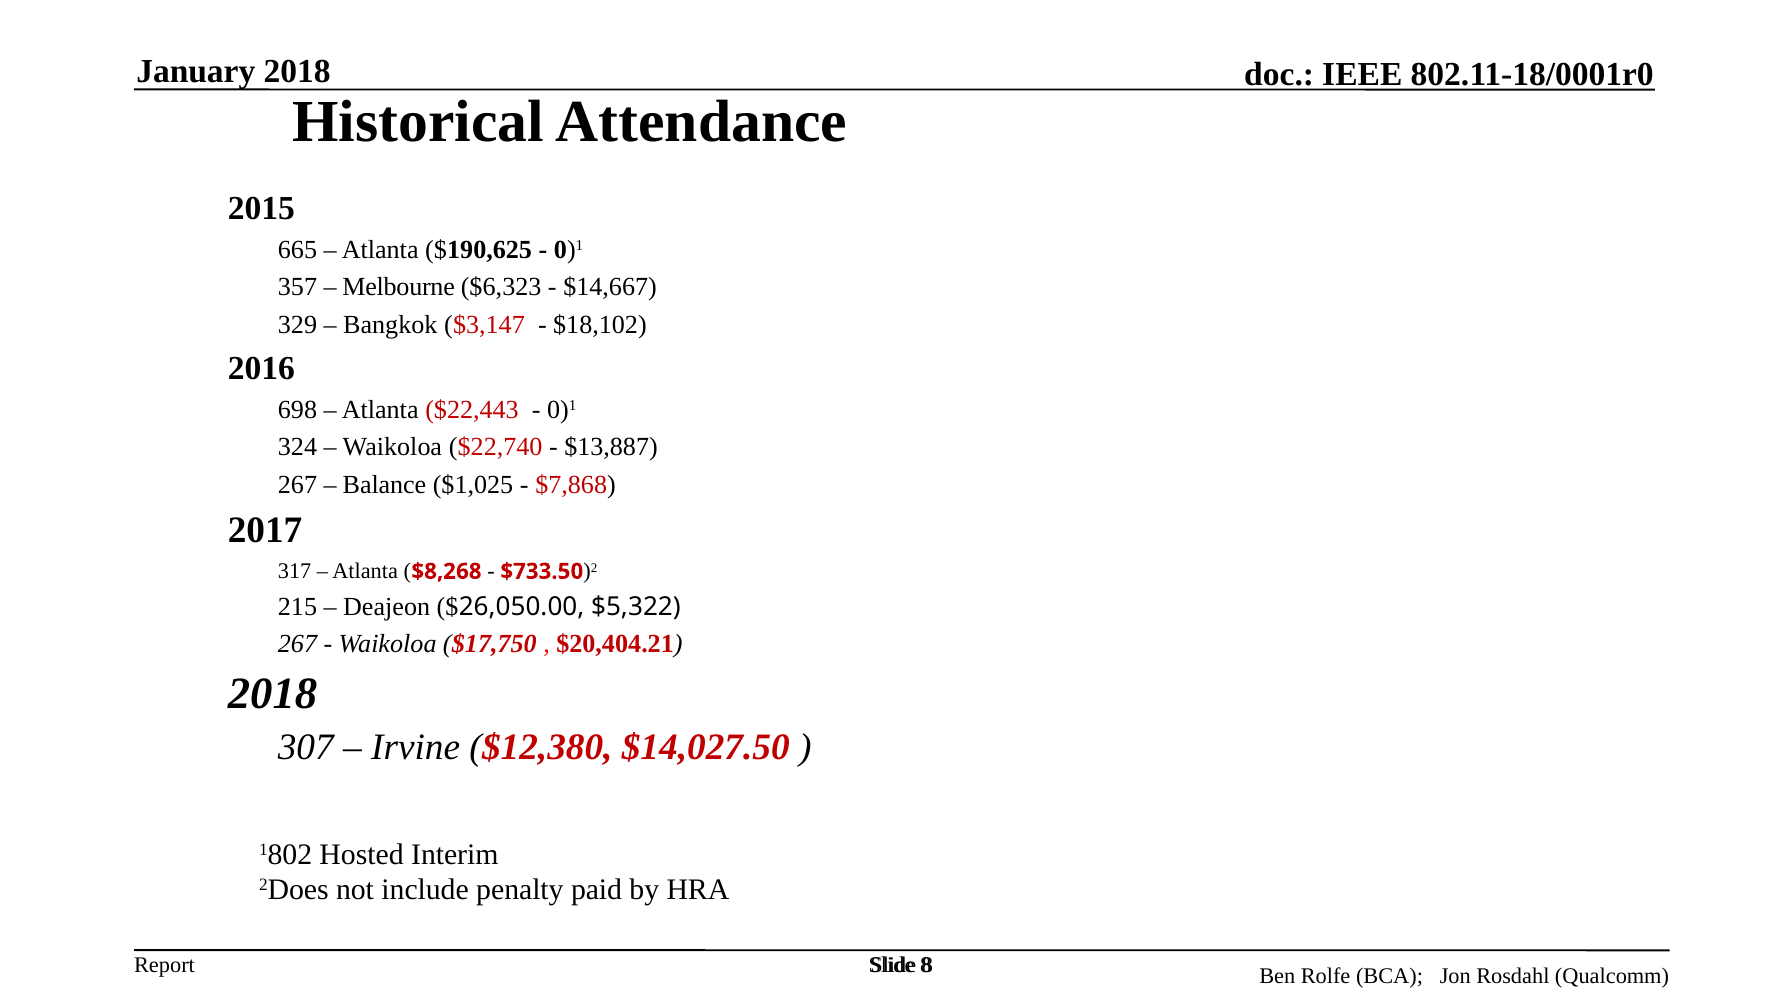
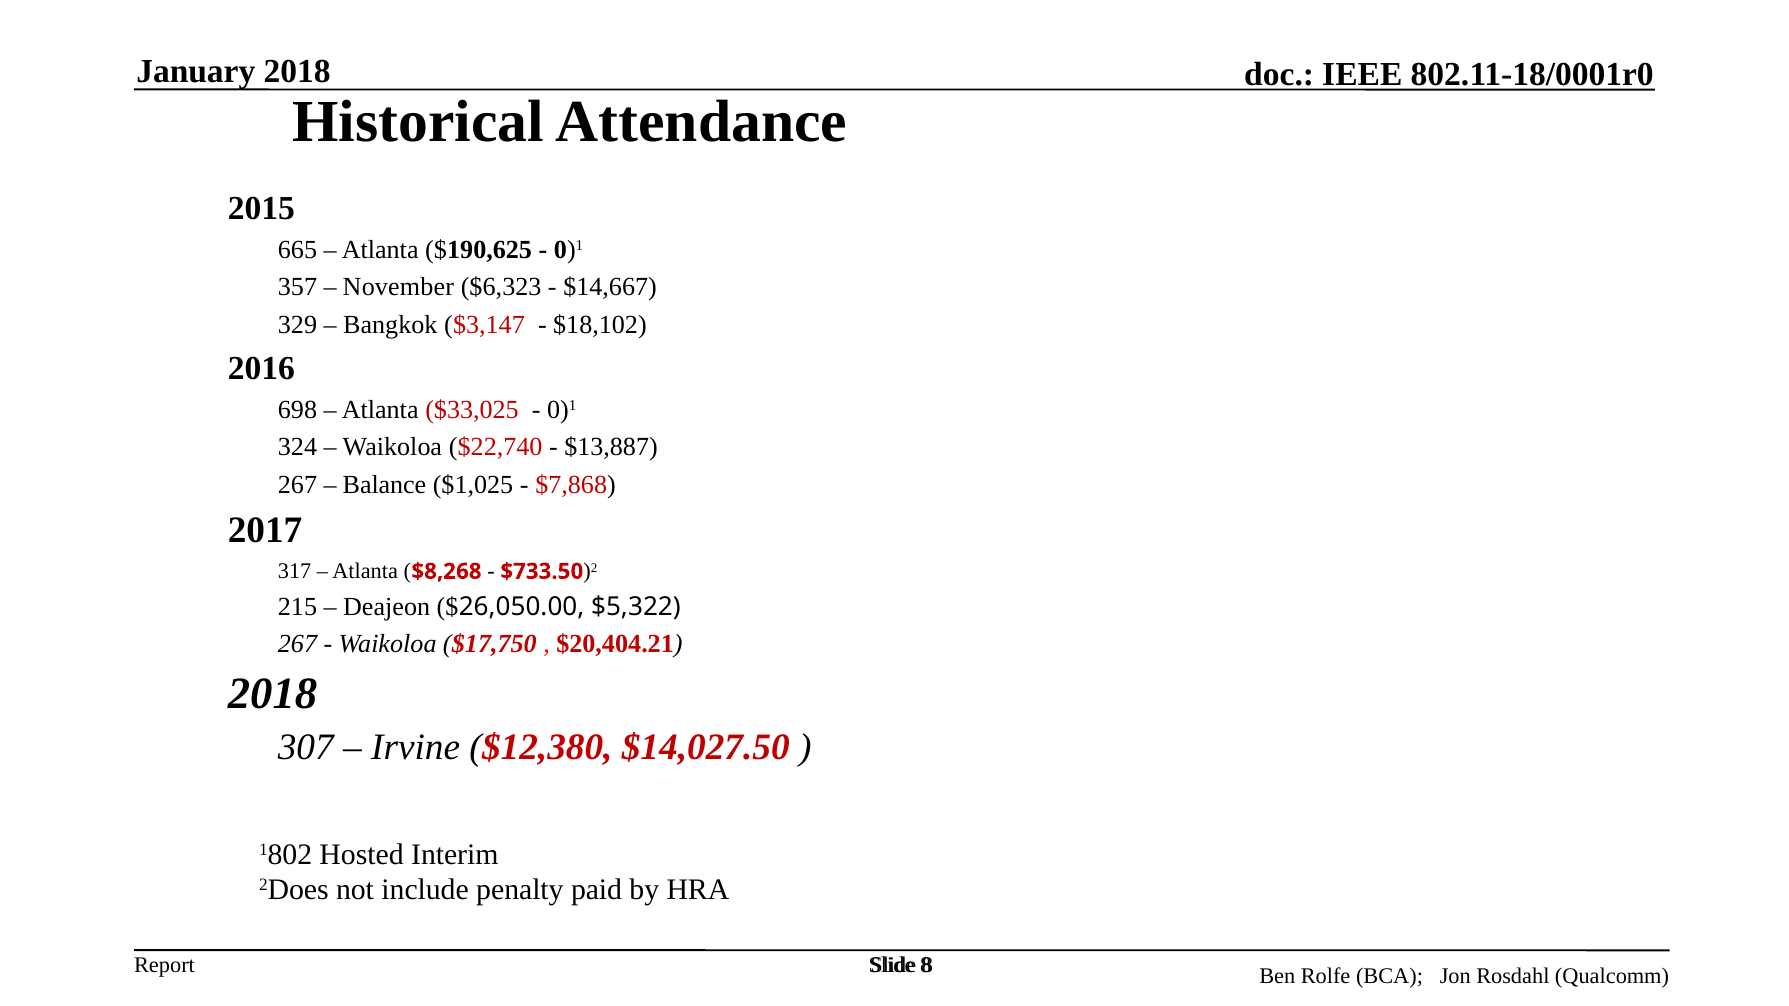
Melbourne: Melbourne -> November (398, 287)
$22,443: $22,443 -> $33,025 (472, 410)
